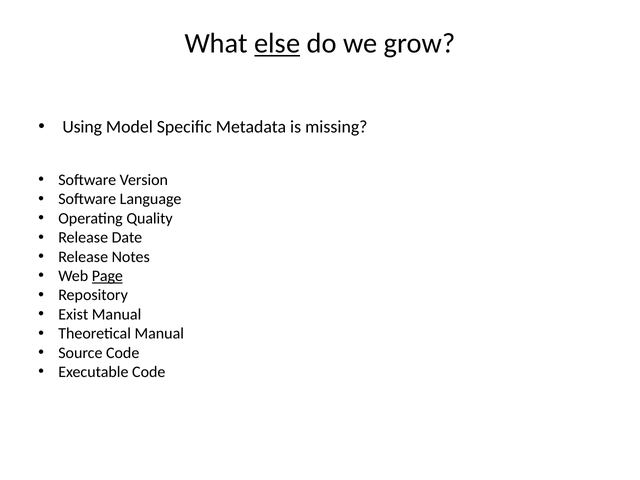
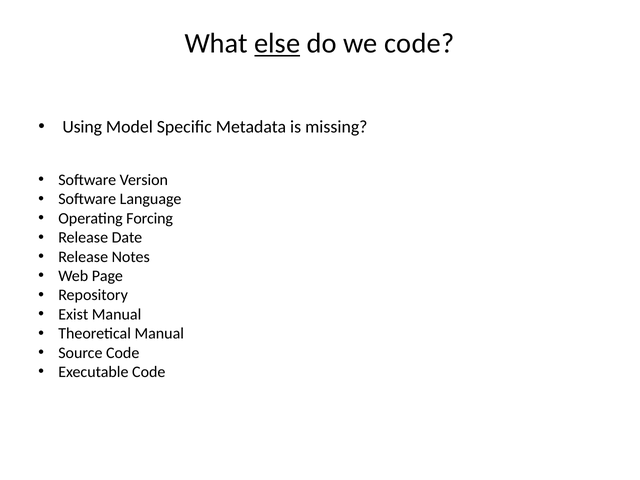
we grow: grow -> code (419, 44)
Quality: Quality -> Forcing (150, 218)
Page underline: present -> none (107, 276)
